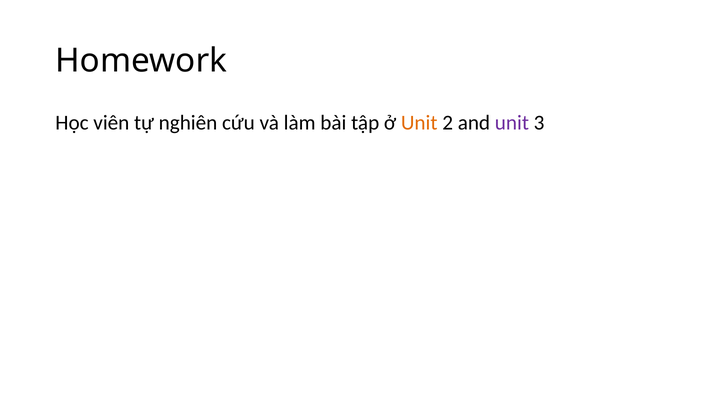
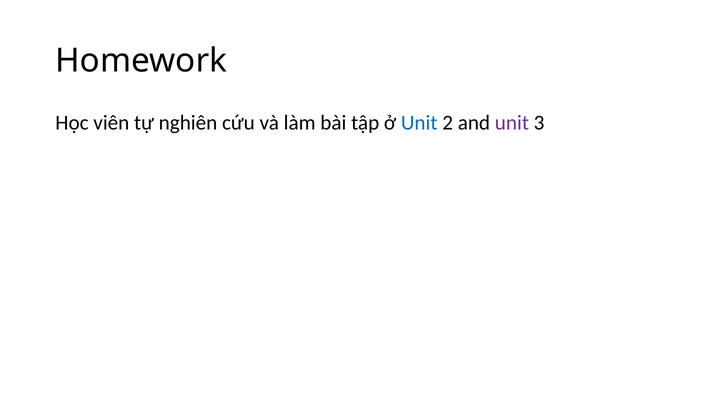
Unit colour: orange -> blue (419, 123)
